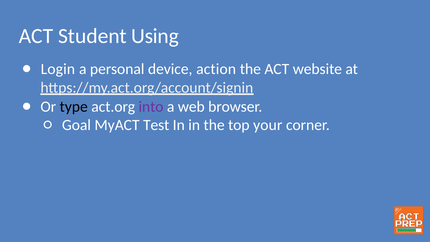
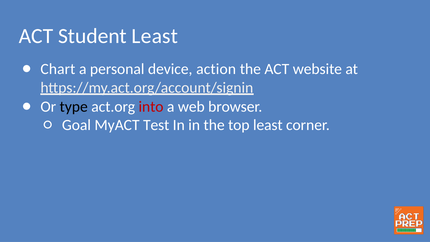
Student Using: Using -> Least (155, 36)
Login: Login -> Chart (58, 69)
into colour: purple -> red (151, 107)
top your: your -> least (268, 125)
